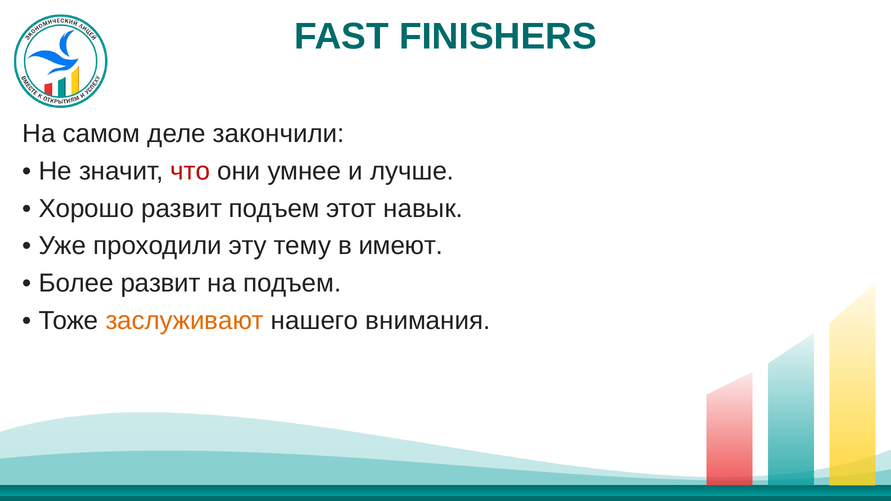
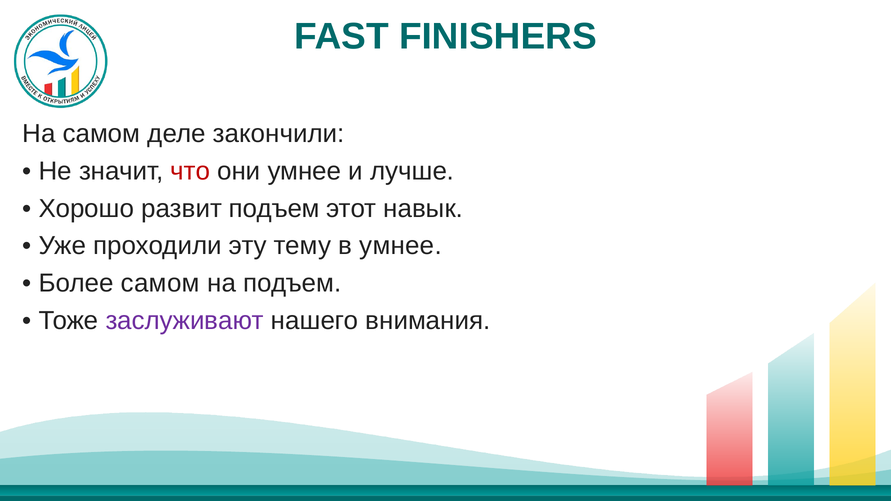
в имеют: имеют -> умнее (401, 246)
Более развит: развит -> самом (160, 283)
заслуживают colour: orange -> purple (185, 321)
